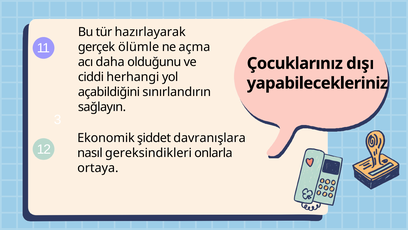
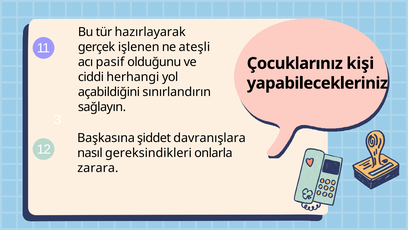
ölümle: ölümle -> işlenen (139, 47)
açma: açma -> ateşli (194, 47)
daha: daha -> pasif (110, 62)
dışı: dışı -> kişi (360, 63)
Ekonomik: Ekonomik -> Başkasına (106, 138)
ortaya: ortaya -> zarara (98, 168)
